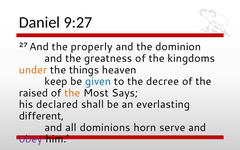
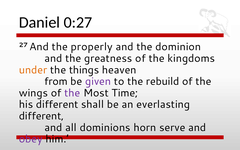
9:27: 9:27 -> 0:27 (78, 22)
keep: keep -> from (56, 81)
given colour: blue -> purple (98, 81)
decree: decree -> rebuild (163, 81)
raised: raised -> wings (33, 93)
the colour: orange -> purple (72, 93)
Says: Says -> Time (125, 93)
his declared: declared -> different (57, 104)
